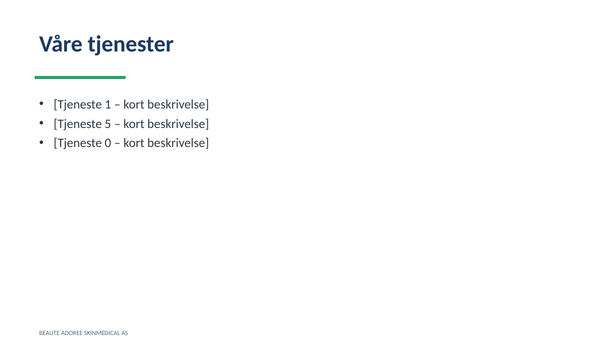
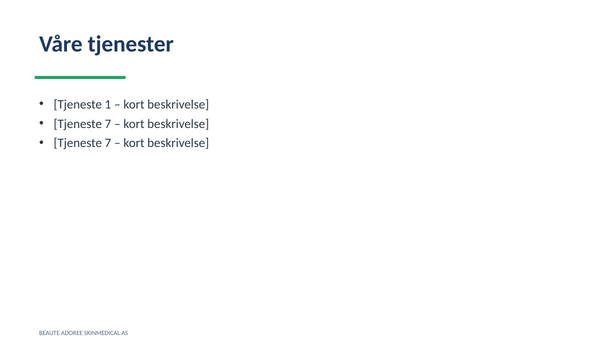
5: 5 -> 7 (108, 124)
0: 0 -> 7 (108, 143)
